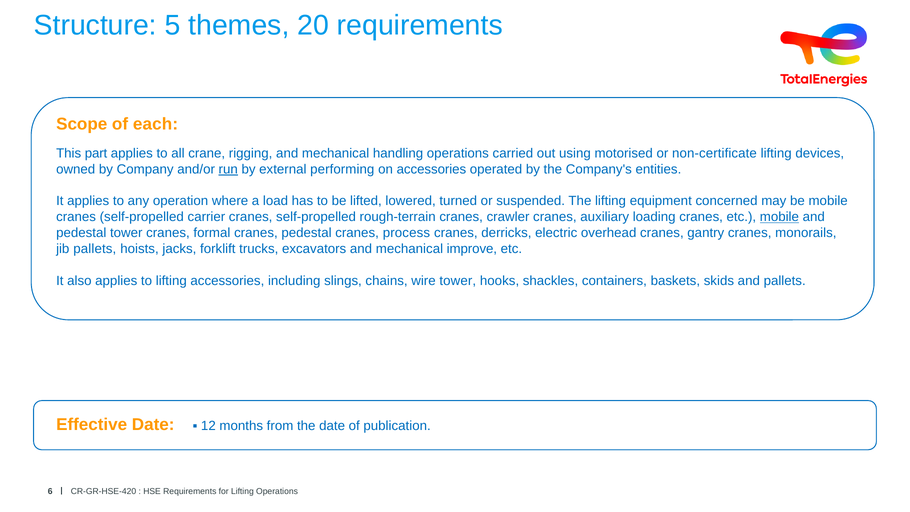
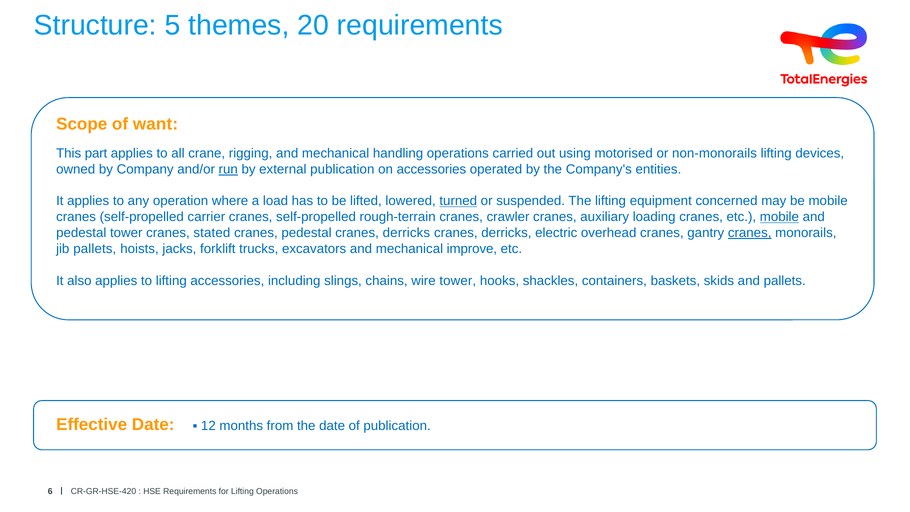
each: each -> want (156, 124)
non-certificate: non-certificate -> non-monorails (715, 153)
external performing: performing -> publication (342, 169)
turned underline: none -> present (458, 201)
formal: formal -> stated (212, 233)
pedestal cranes process: process -> derricks (406, 233)
cranes underline: none -> present (750, 233)
